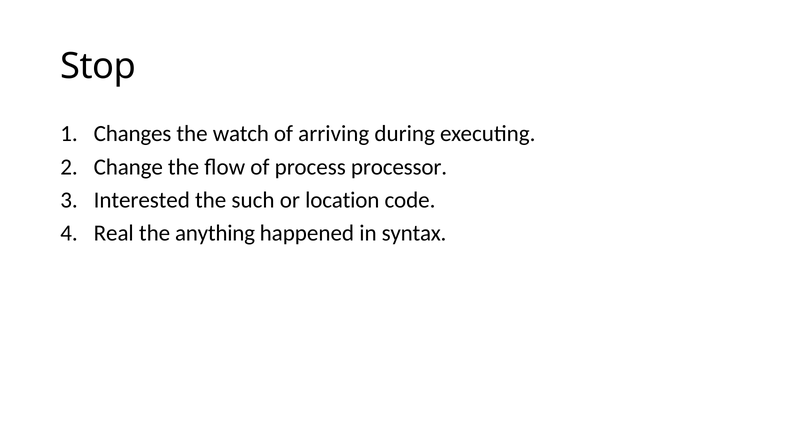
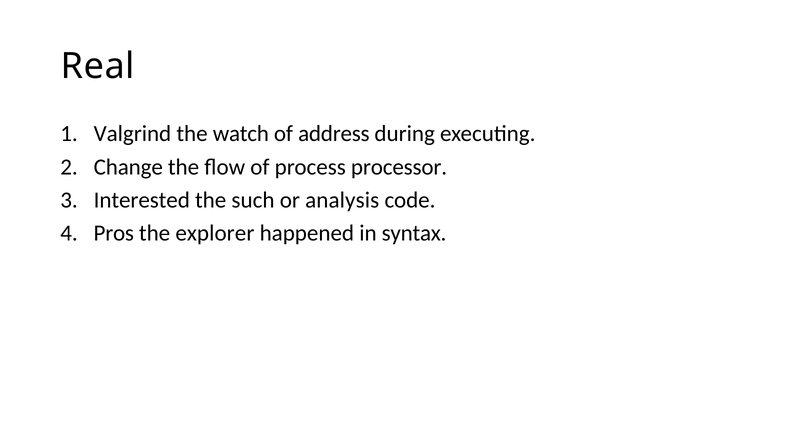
Stop: Stop -> Real (98, 66)
Changes: Changes -> Valgrind (132, 134)
arriving: arriving -> address (334, 134)
location: location -> analysis (342, 200)
Real: Real -> Pros (114, 233)
anything: anything -> explorer (215, 233)
